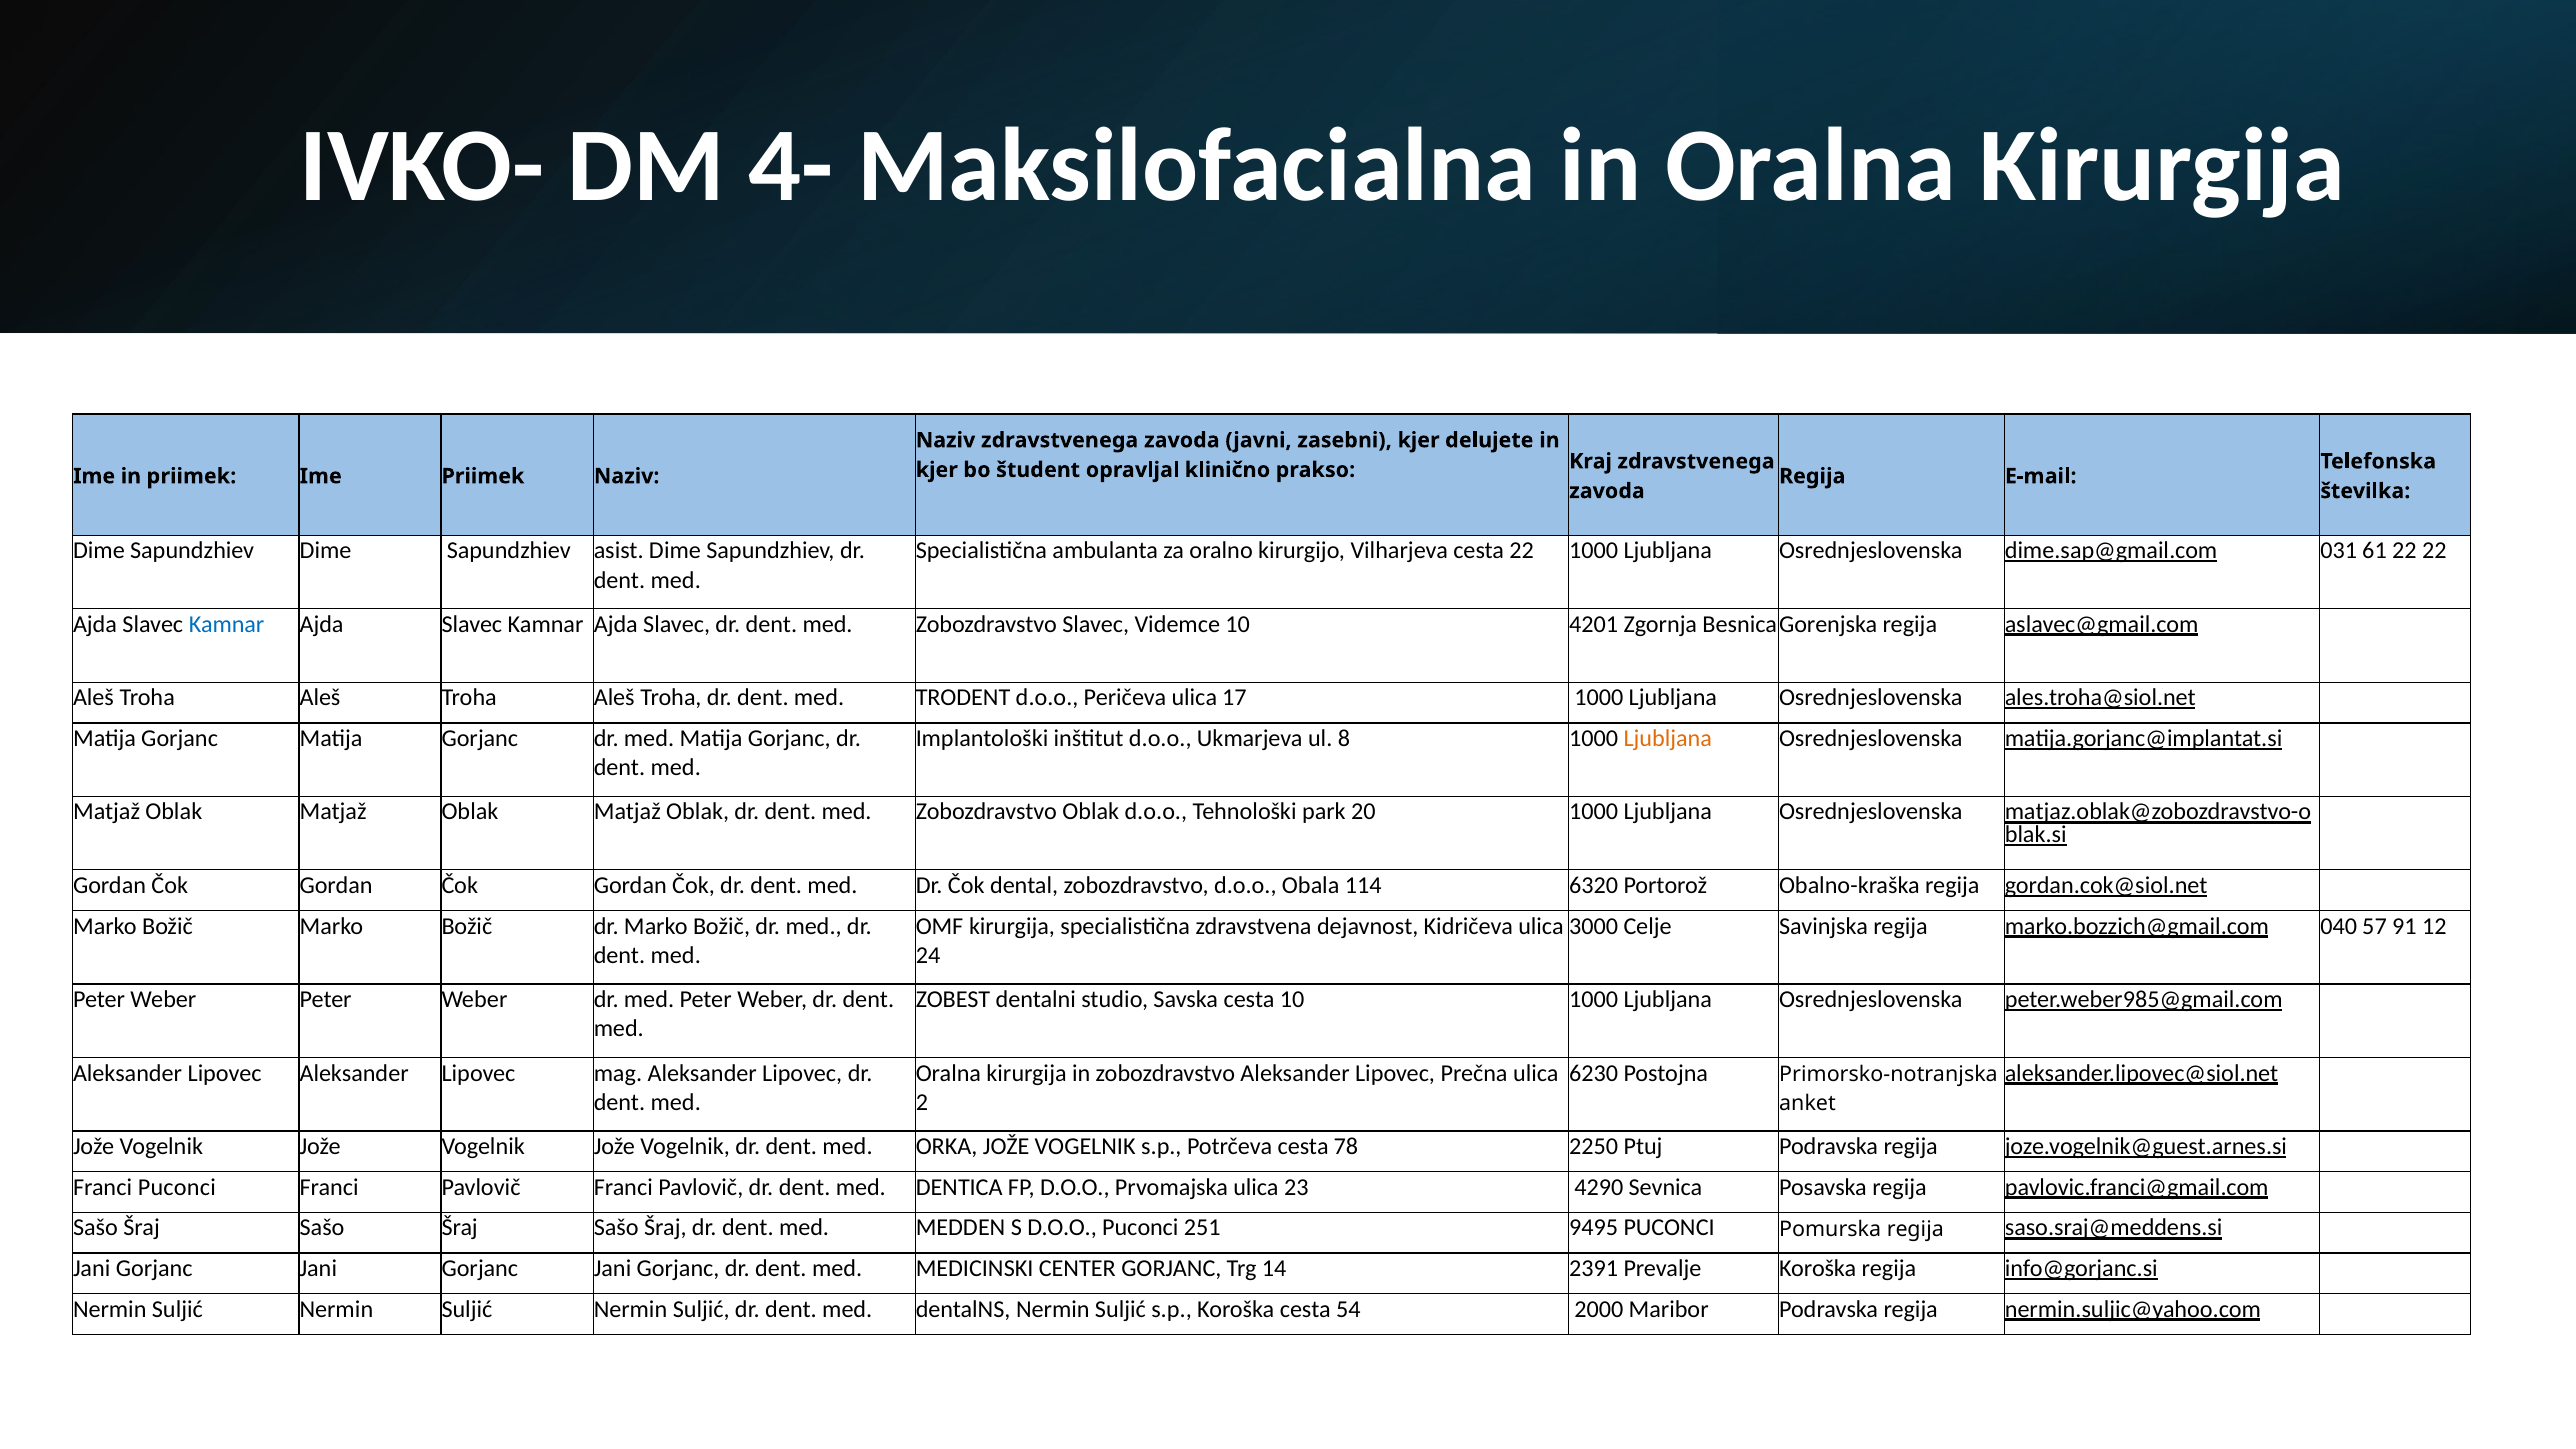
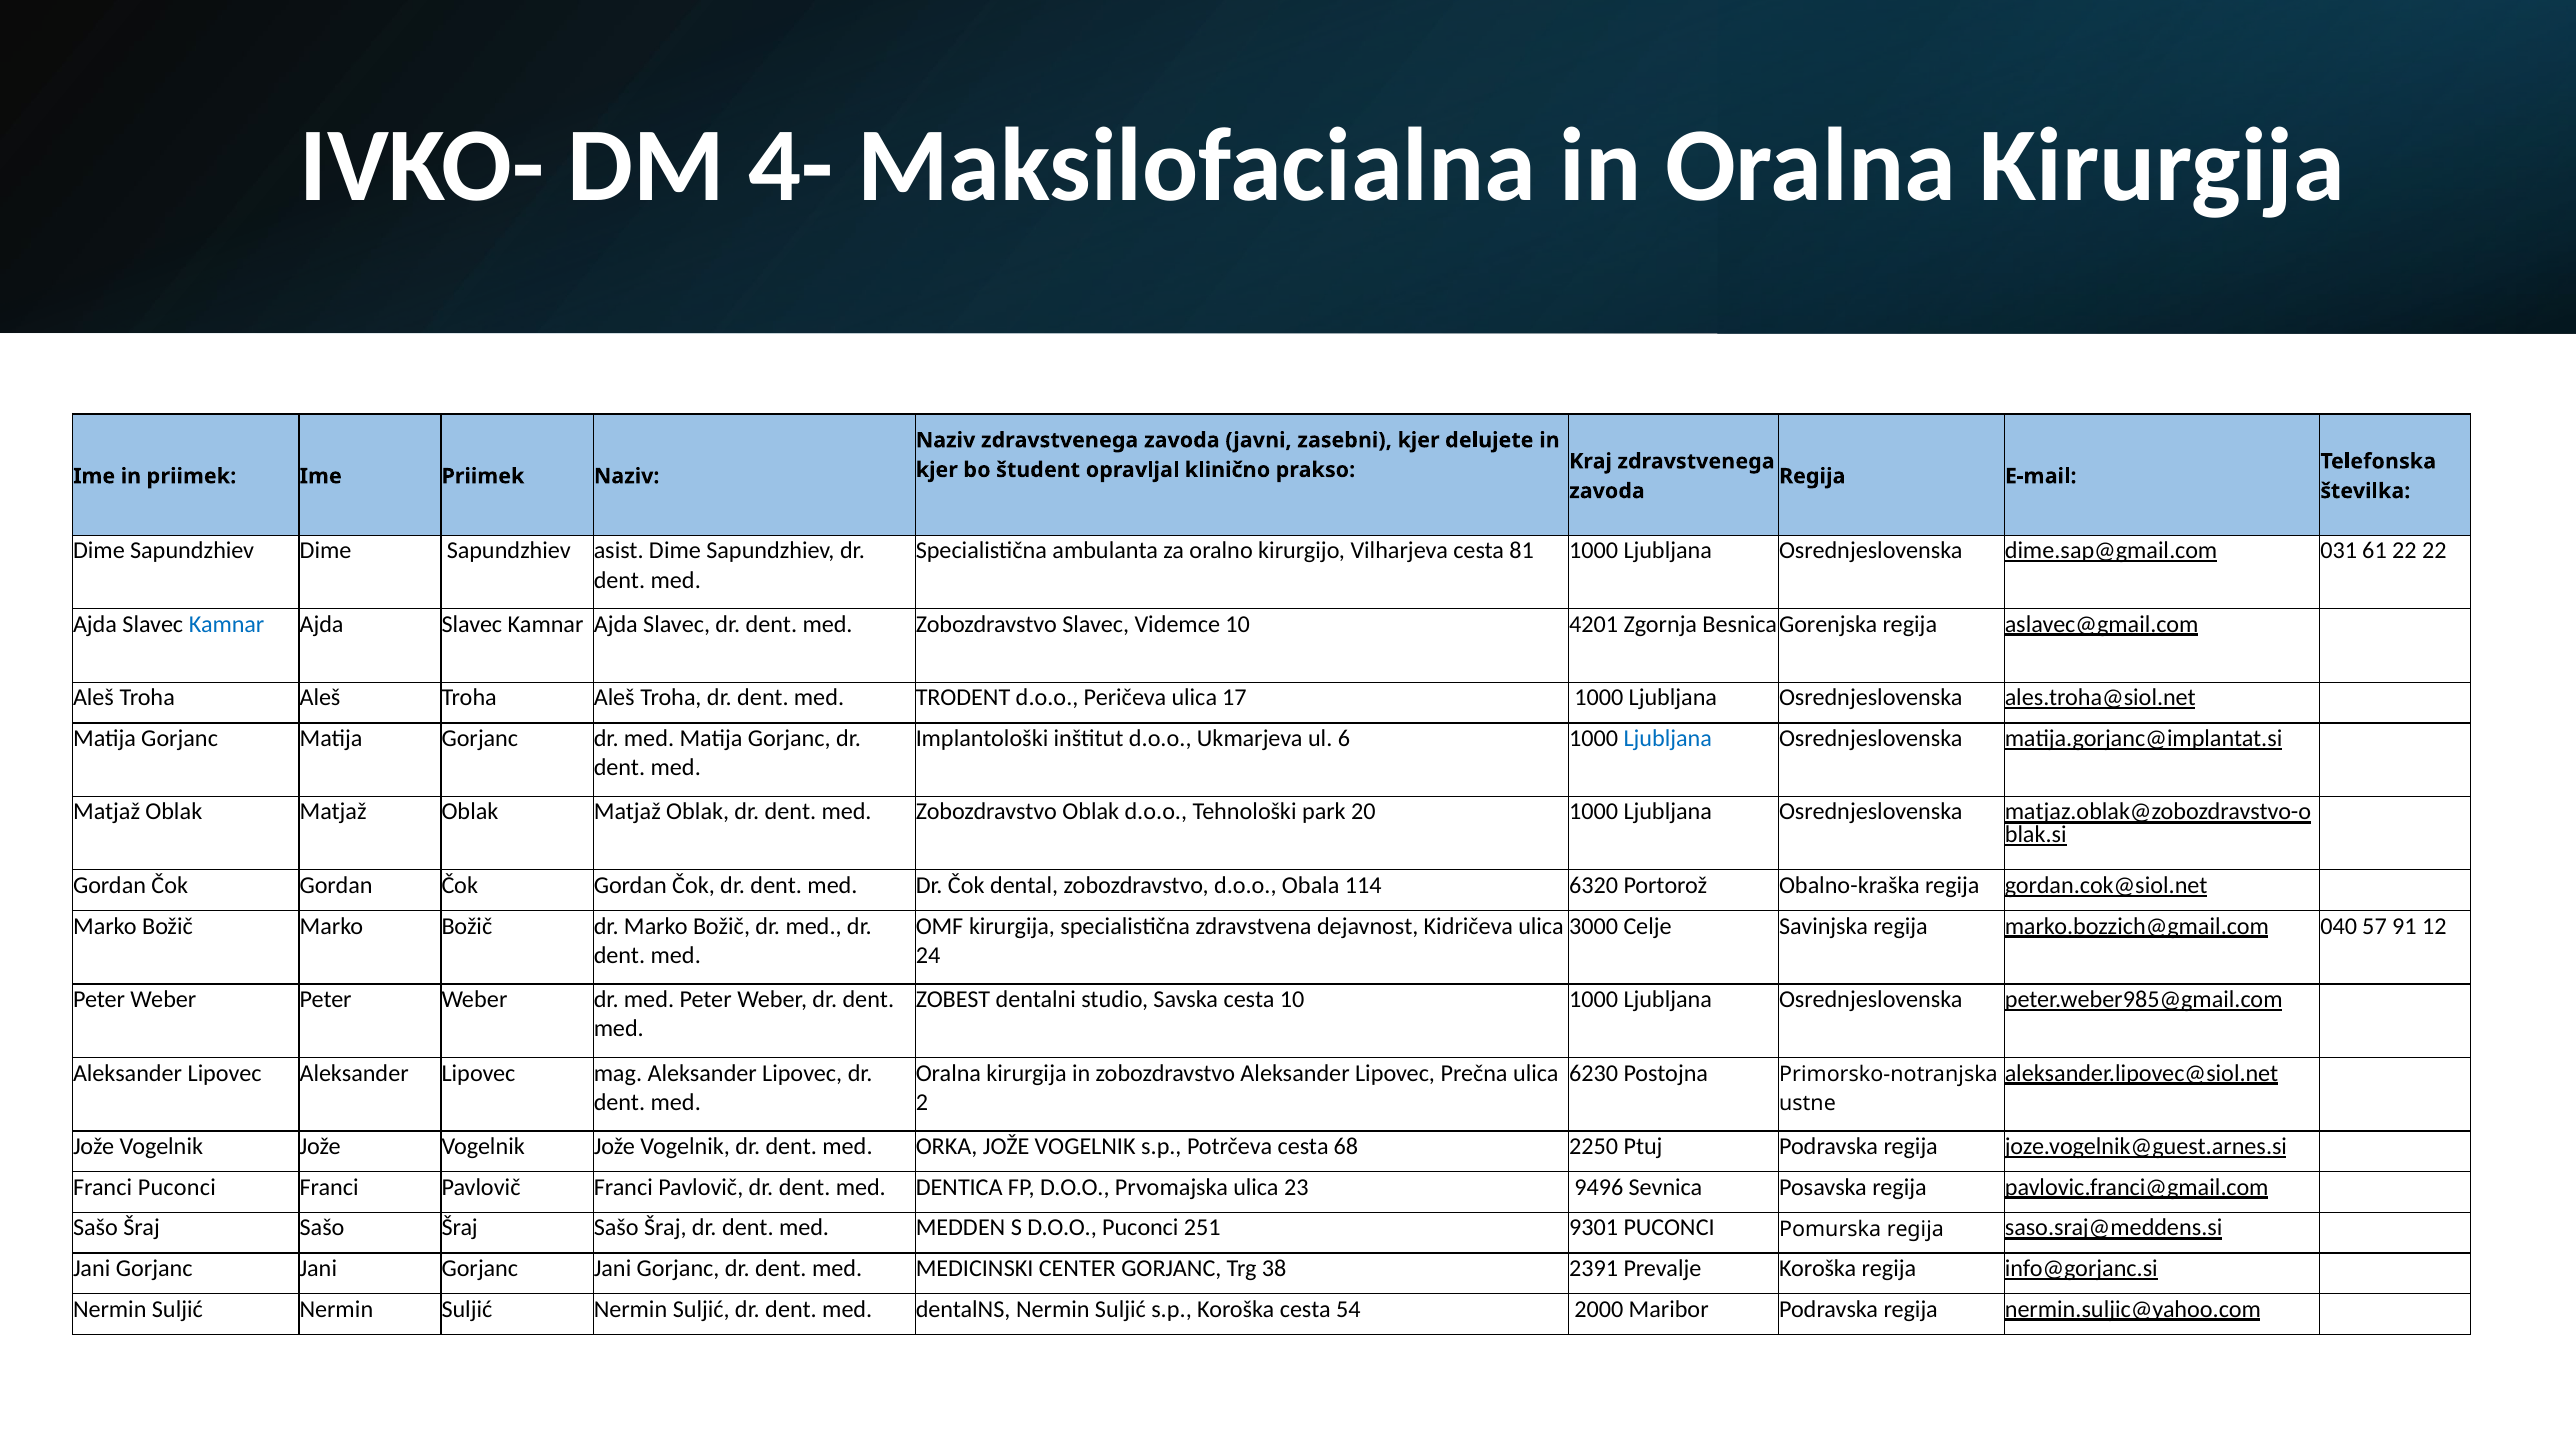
cesta 22: 22 -> 81 (1522, 551)
8: 8 -> 6 (1344, 738)
Ljubljana colour: orange -> blue (1668, 738)
anket: anket -> ustne (1808, 1104)
78: 78 -> 68 (1346, 1146)
4290: 4290 -> 9496 (1599, 1187)
9495: 9495 -> 9301 (1594, 1228)
14: 14 -> 38 (1274, 1269)
